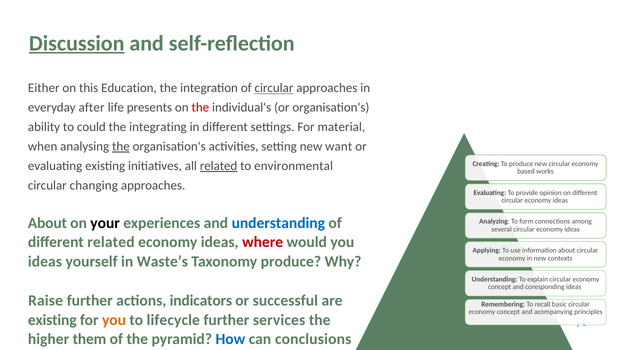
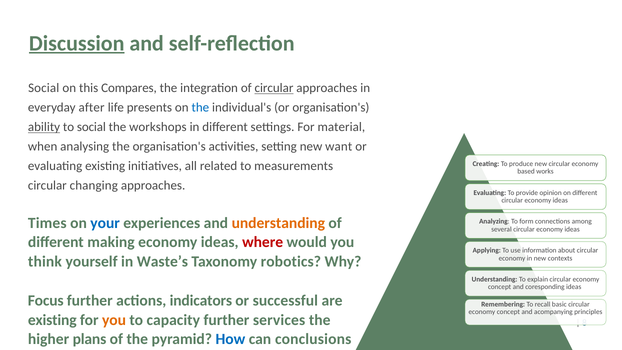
Either: Either -> Social (44, 88)
Education: Education -> Compares (129, 88)
the colour: red -> blue (200, 108)
ability underline: none -> present (44, 127)
to could: could -> social (91, 127)
integrating: integrating -> workshops (158, 127)
the underline: present -> none (121, 146)
related underline: present -> none (219, 166)
environmental: environmental -> measurements (294, 166)
About: About -> Times (47, 223)
your colour: black -> blue (105, 223)
understanding colour: blue -> orange (278, 223)
different related: related -> making (111, 242)
ideas: ideas -> think (45, 262)
Taxonomy produce: produce -> robotics (291, 262)
Raise: Raise -> Focus (46, 300)
lifecycle: lifecycle -> capacity (173, 320)
them: them -> plans (89, 339)
